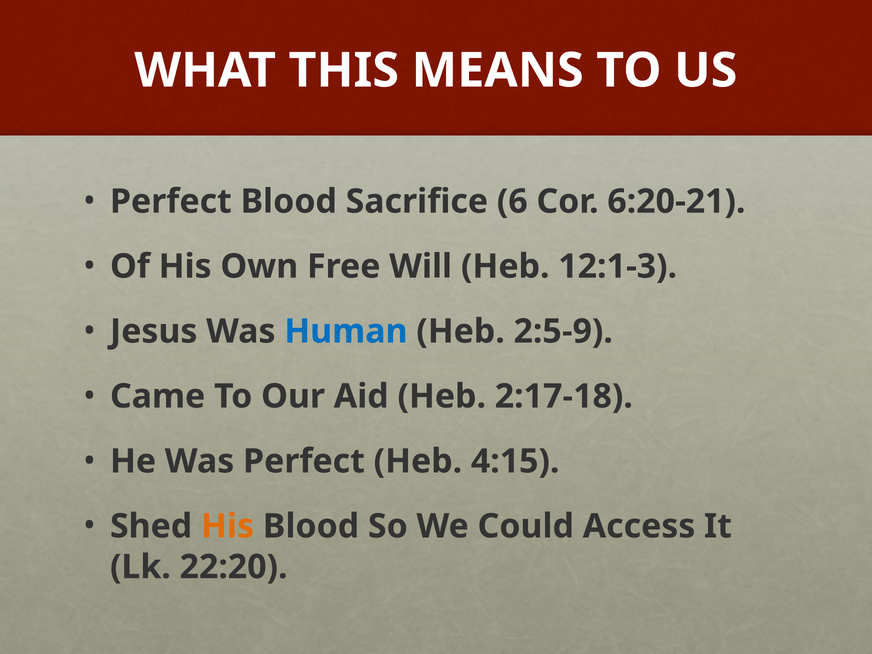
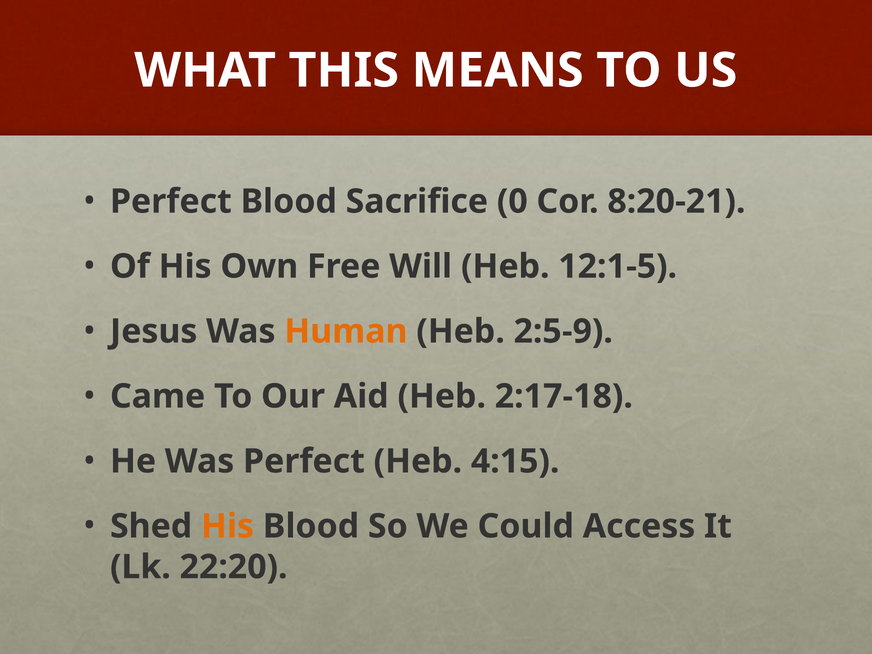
6: 6 -> 0 (512, 201)
6:20-21: 6:20-21 -> 8:20-21 (676, 201)
12:1-3: 12:1-3 -> 12:1-5 (618, 266)
Human colour: blue -> orange (346, 331)
